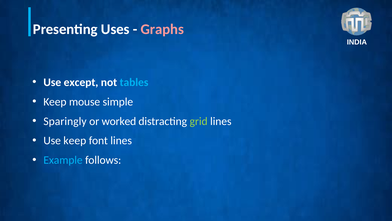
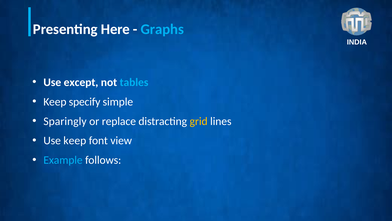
Uses: Uses -> Here (115, 29)
Graphs colour: pink -> light blue (162, 29)
mouse: mouse -> specify (85, 101)
worked: worked -> replace (119, 121)
grid colour: light green -> yellow (199, 121)
font lines: lines -> view (121, 140)
